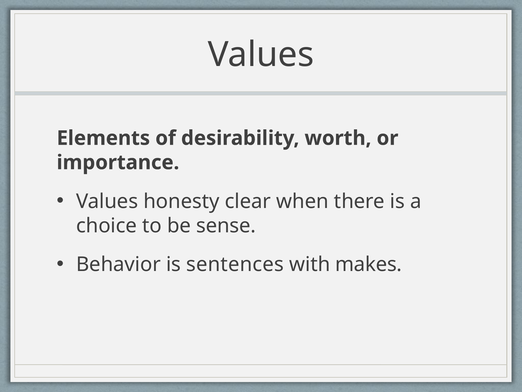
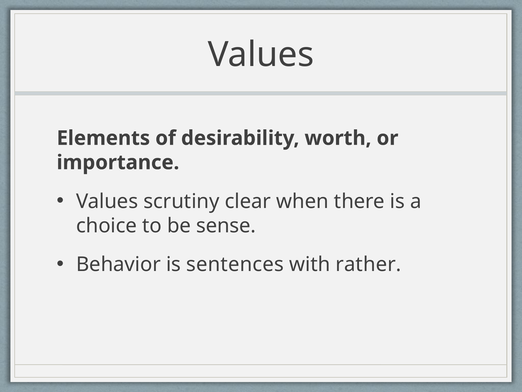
honesty: honesty -> scrutiny (182, 201)
makes: makes -> rather (368, 264)
